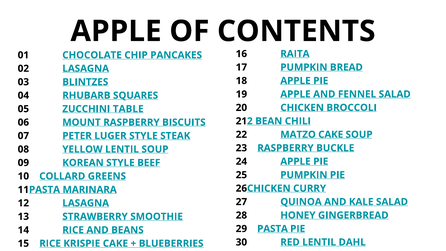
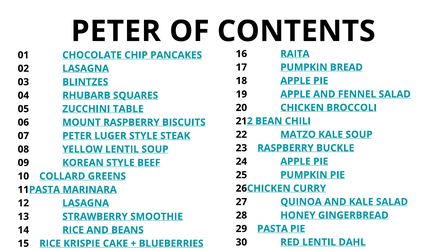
APPLE: APPLE -> PETER (116, 31)
MATZO CAKE: CAKE -> KALE (331, 135)
